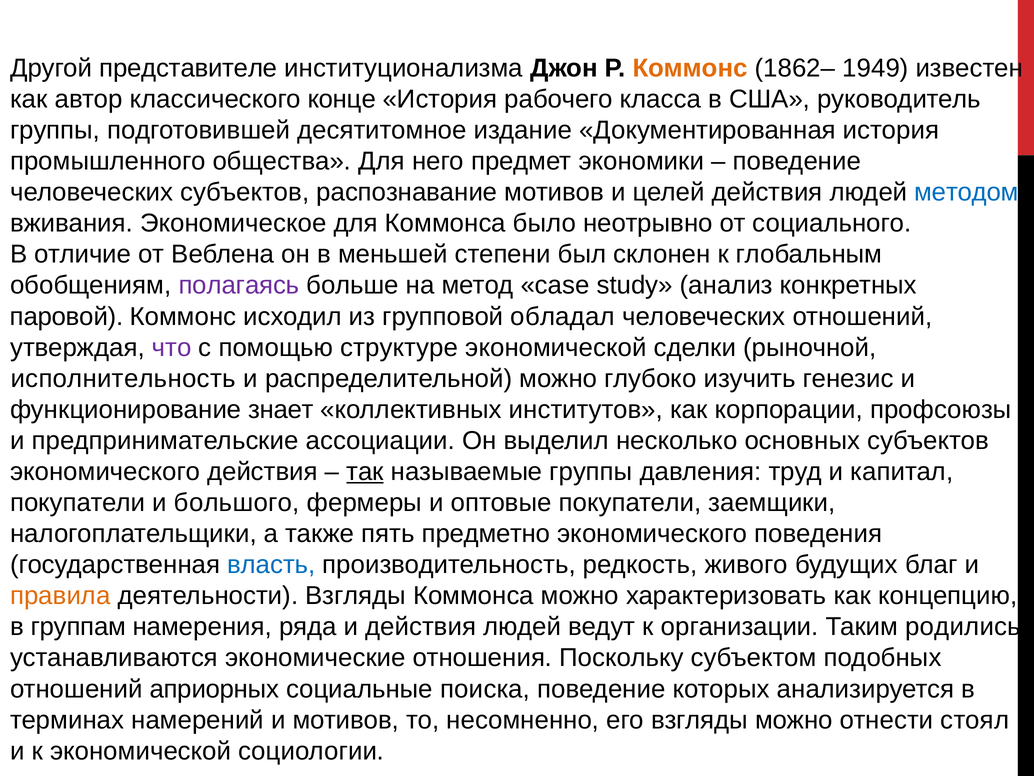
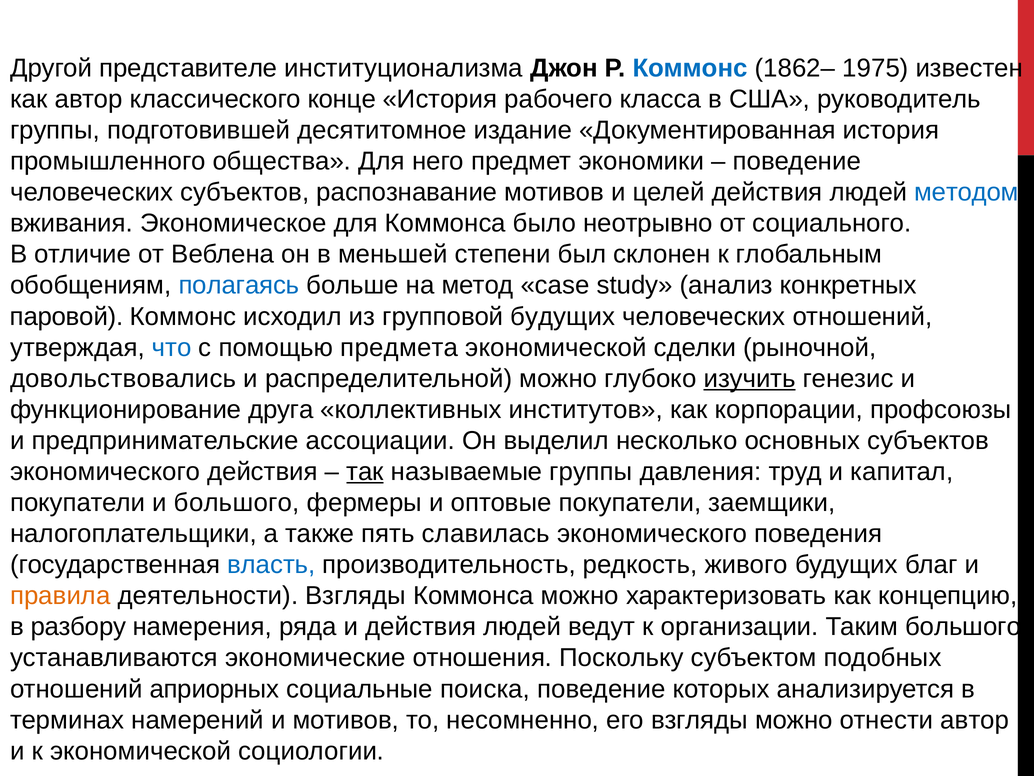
Коммонс colour: orange -> blue (690, 68)
1949: 1949 -> 1975 (875, 68)
полагаясь colour: purple -> blue (239, 285)
групповой обладал: обладал -> будущих (563, 316)
что colour: purple -> blue (172, 347)
структуре: структуре -> предмета (399, 347)
исполнительность: исполнительность -> довольствовались (123, 378)
изучить underline: none -> present (750, 378)
знает: знает -> друга (281, 409)
предметно: предметно -> славилась (486, 533)
группам: группам -> разбору (78, 626)
Таким родились: родились -> большого (963, 626)
отнести стоял: стоял -> автор (975, 720)
